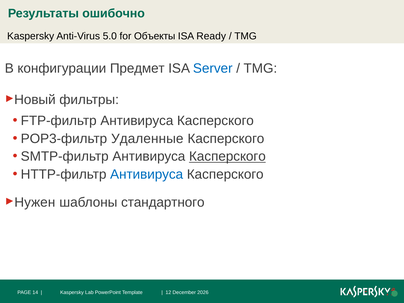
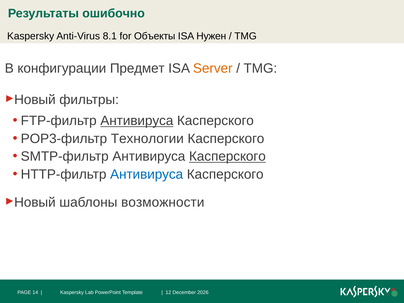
5.0: 5.0 -> 8.1 (110, 36)
Ready: Ready -> Нужен (211, 36)
Server colour: blue -> orange (213, 68)
Антивируса underline: none -> present (137, 121)
Удаленные: Удаленные -> Технологии (147, 139)
Нужен: Нужен -> Новый (35, 202)
стандартного: стандартного -> возможности (163, 202)
